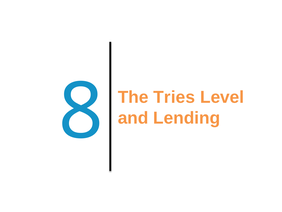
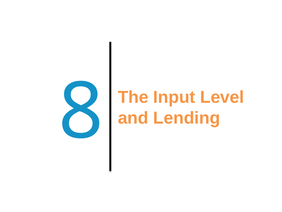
Tries: Tries -> Input (174, 97)
